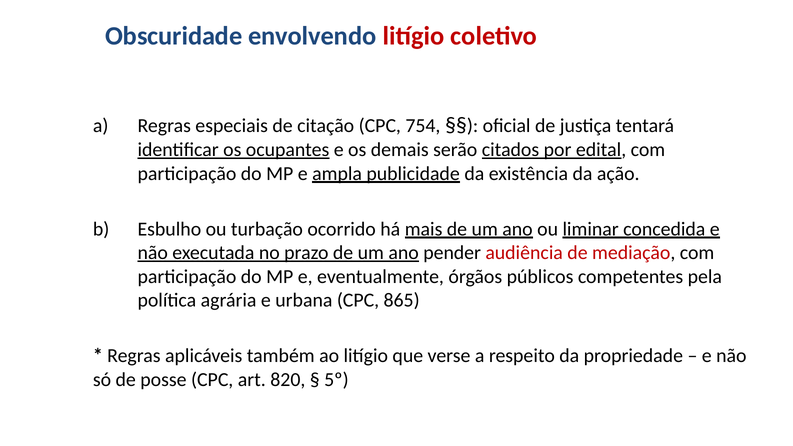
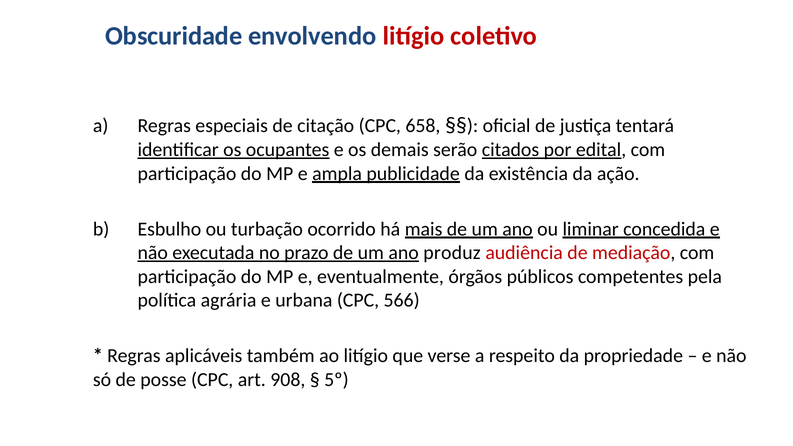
754: 754 -> 658 (423, 125)
pender: pender -> produz (452, 253)
865: 865 -> 566 (402, 300)
820: 820 -> 908 (288, 380)
